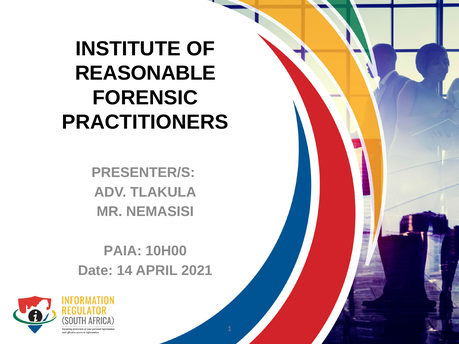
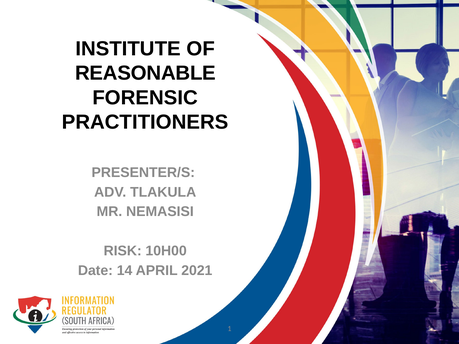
PAIA: PAIA -> RISK (123, 251)
